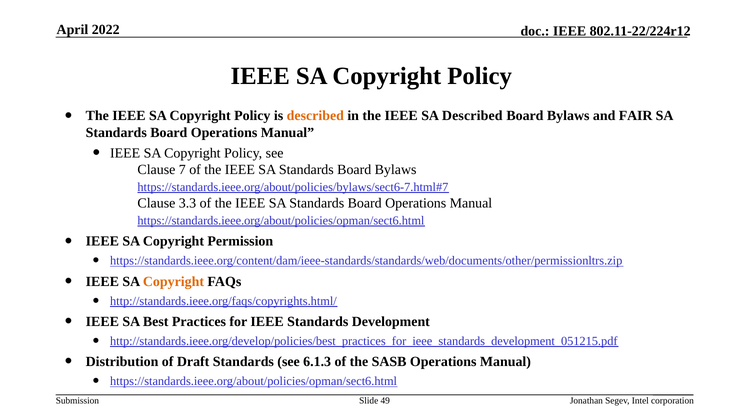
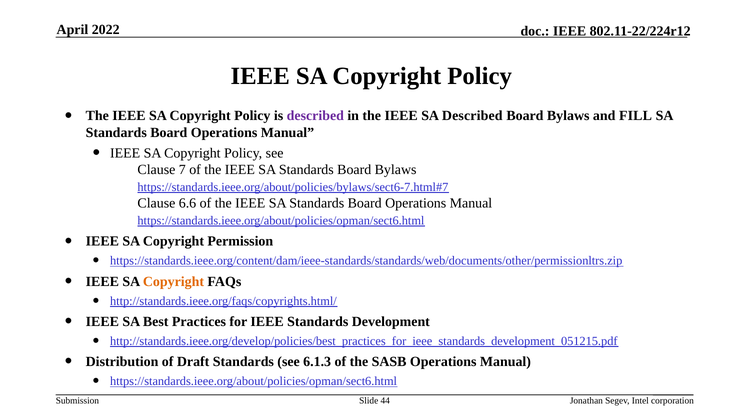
described colour: orange -> purple (315, 116)
FAIR: FAIR -> FILL (635, 116)
3.3: 3.3 -> 6.6 (187, 203)
49: 49 -> 44 (385, 401)
